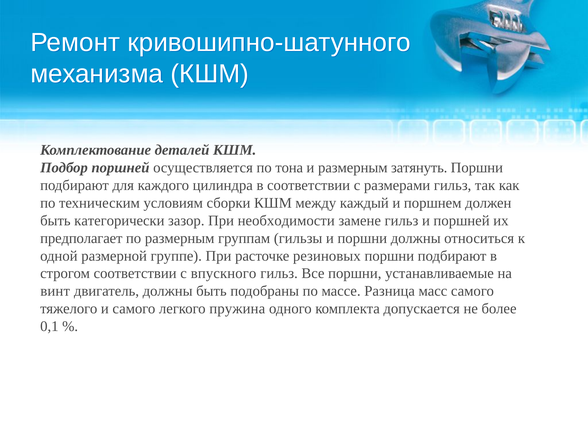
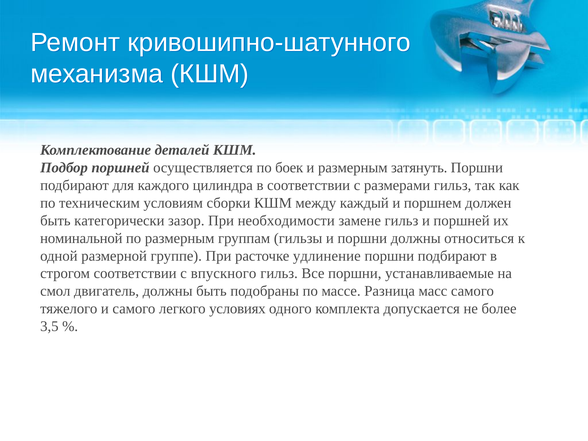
тона: тона -> боек (289, 168)
предполагает: предполагает -> номинальной (81, 238)
резиновых: резиновых -> удлинение (327, 256)
винт: винт -> смол (55, 291)
пружина: пружина -> условиях (237, 309)
0,1: 0,1 -> 3,5 (49, 326)
